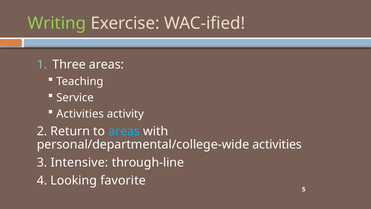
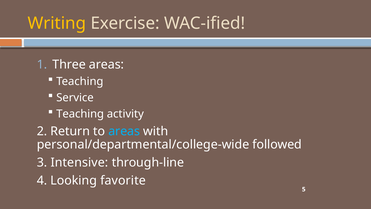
Writing colour: light green -> yellow (57, 23)
Activities: Activities -> Teaching (80, 114)
personal/departmental/college-wide activities: activities -> followed (277, 144)
